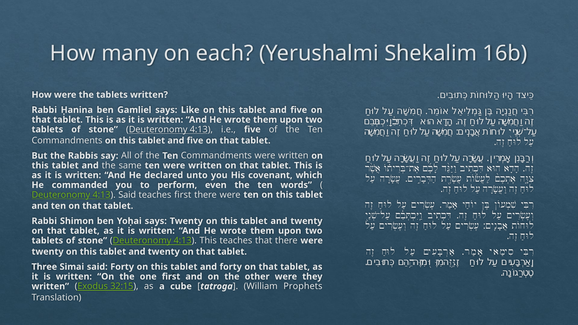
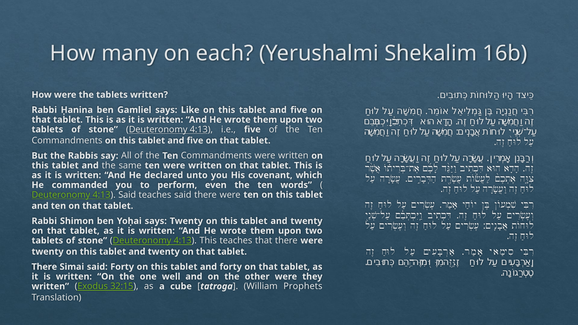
teaches first: first -> said (183, 195)
Three: Three -> There (44, 267)
one first: first -> well (171, 277)
